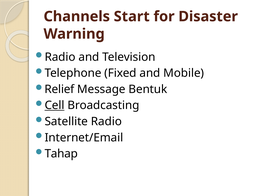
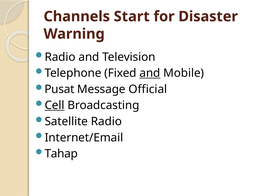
and underline: none -> present (150, 73)
Relief: Relief -> Pusat (59, 89)
Bentuk: Bentuk -> Official (148, 89)
